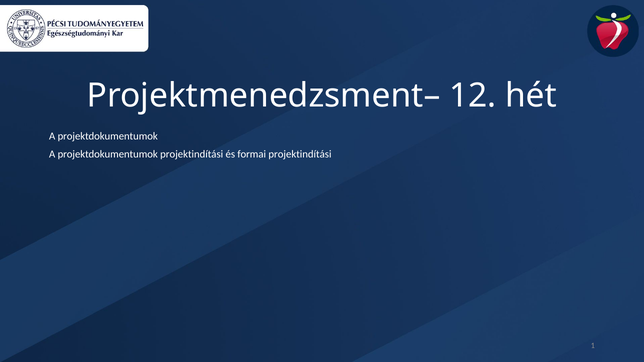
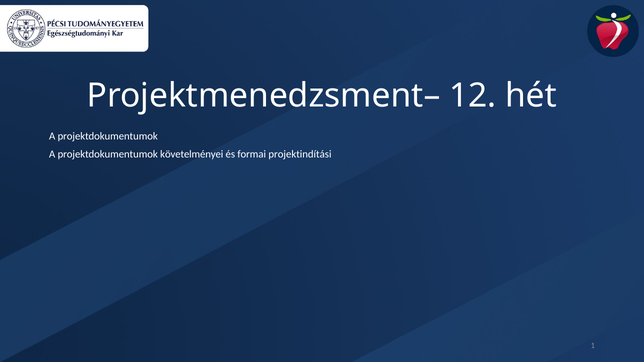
projektdokumentumok projektindítási: projektindítási -> követelményei (192, 155)
